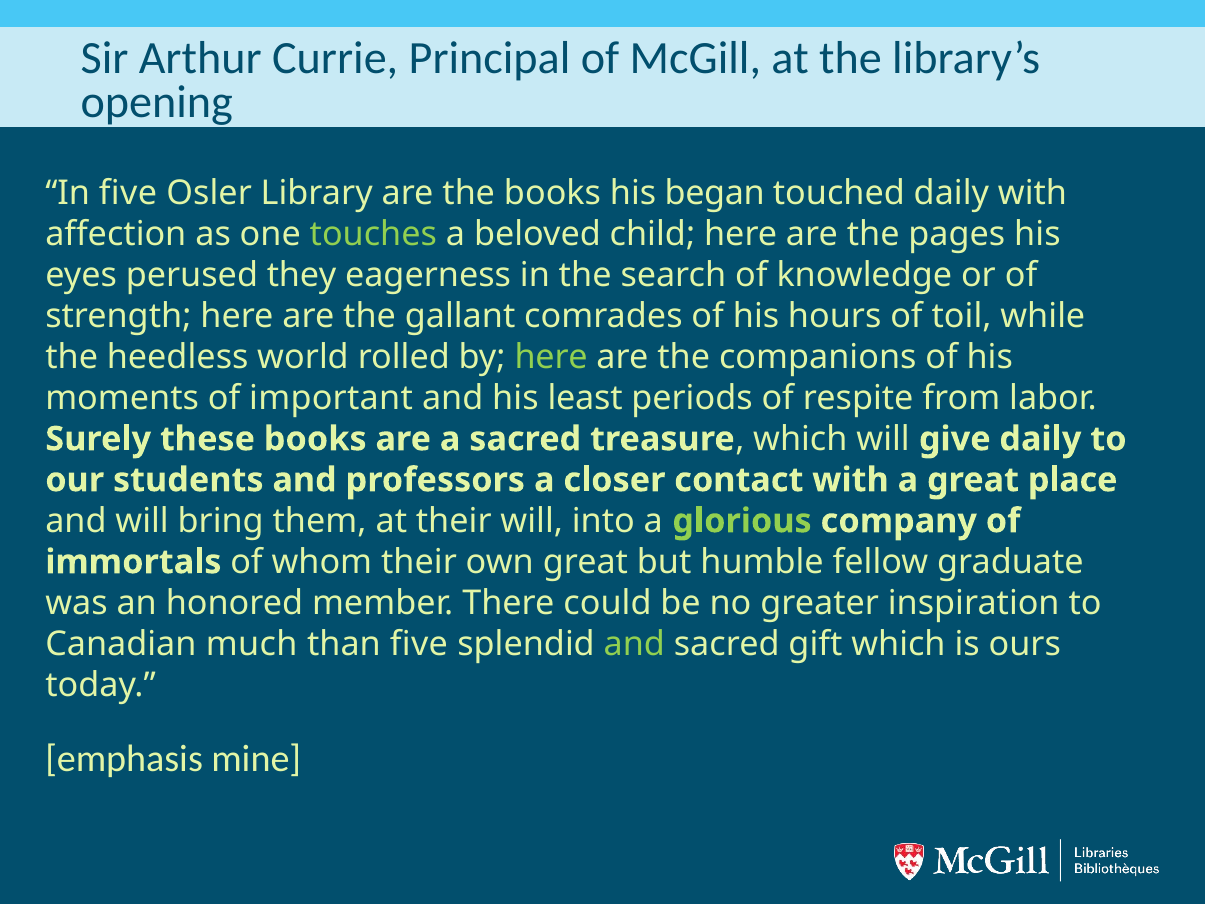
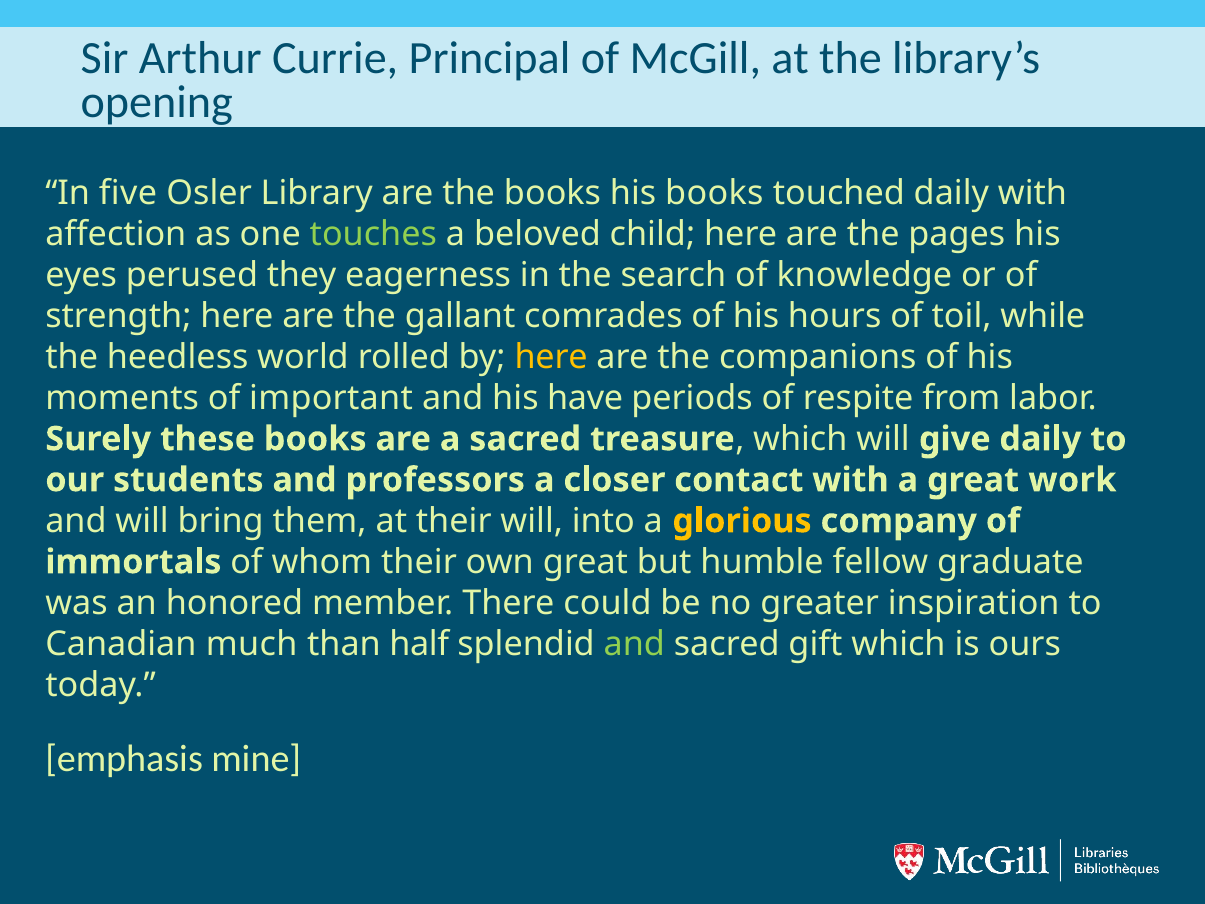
his began: began -> books (714, 193)
here colour: light green -> yellow (551, 357)
least: least -> have (585, 398)
place: place -> work (1072, 480)
glorious colour: light green -> yellow (742, 521)
than five: five -> half (419, 644)
